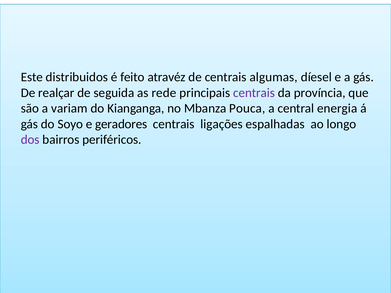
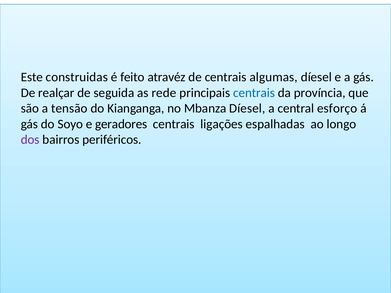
distribuidos: distribuidos -> construidas (77, 77)
centrais colour: purple -> blue (254, 93)
variam: variam -> tensão (69, 108)
Mbanza Pouca: Pouca -> Díesel (247, 108)
energia: energia -> esforço (337, 108)
